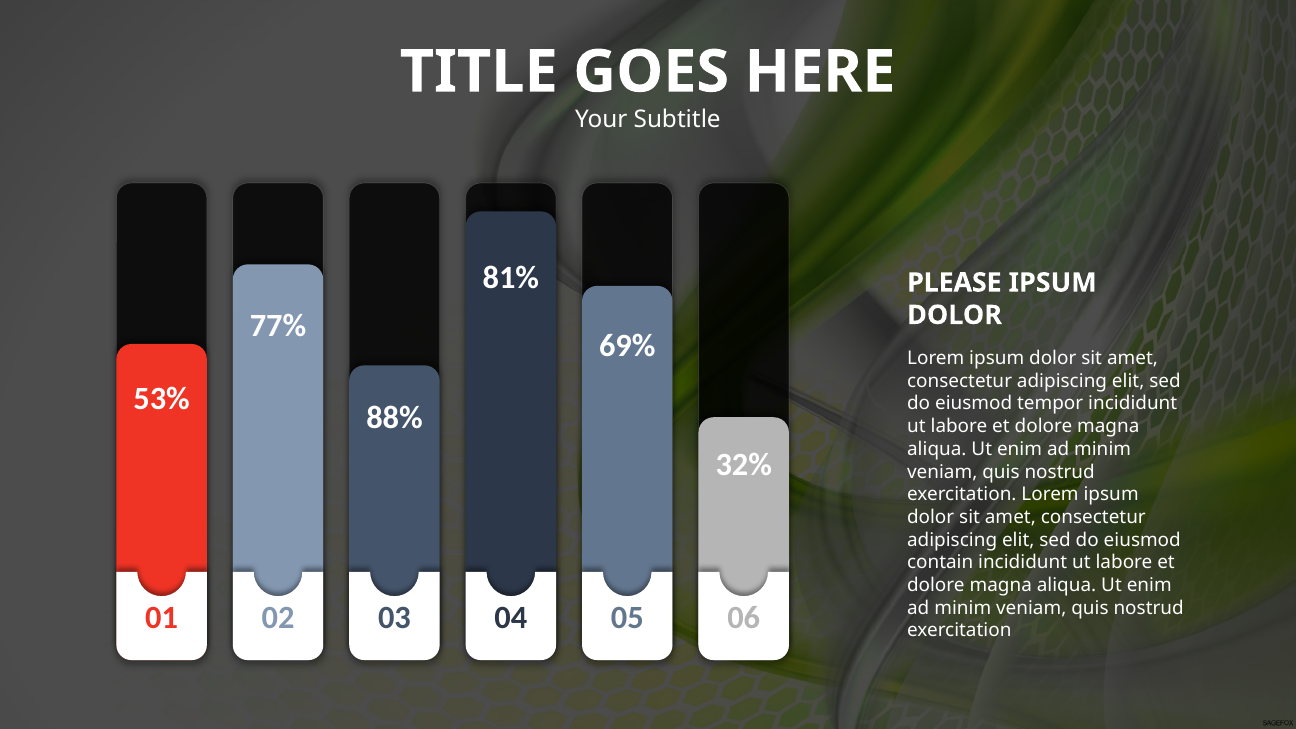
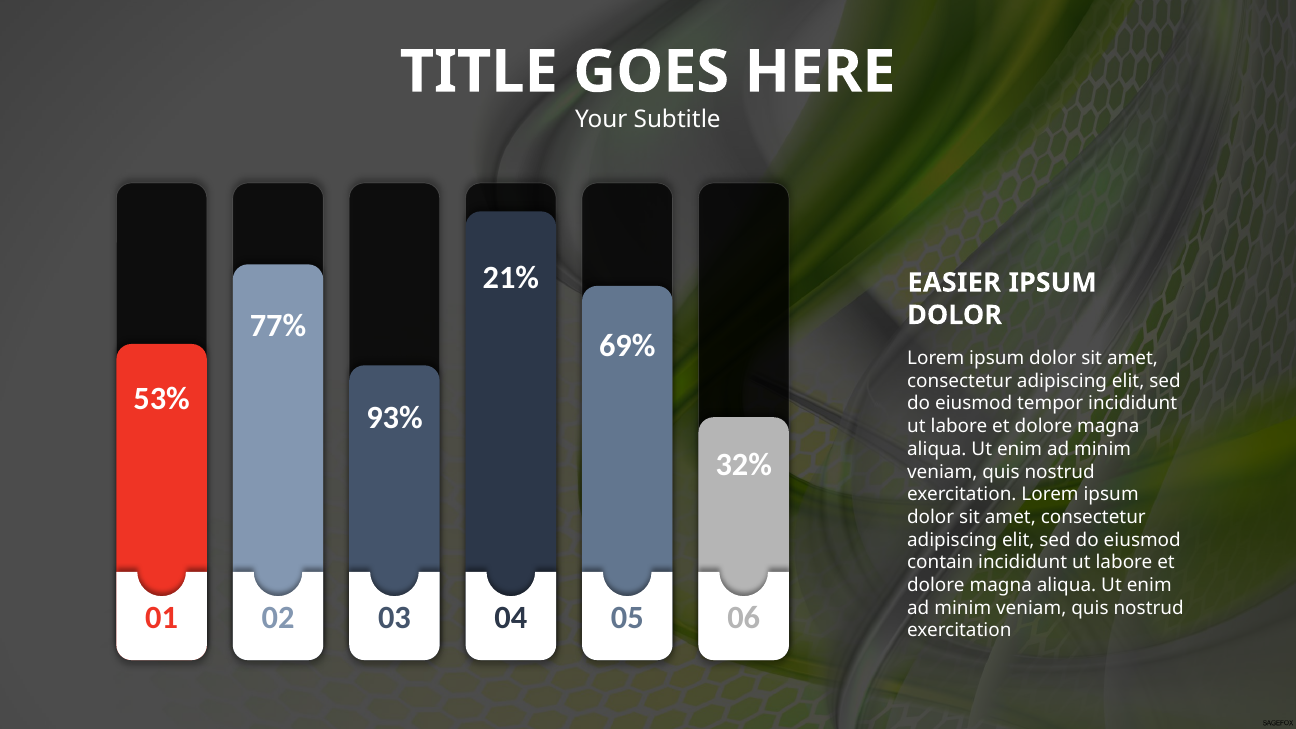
81%: 81% -> 21% (511, 277)
PLEASE: PLEASE -> EASIER (954, 283)
88%: 88% -> 93% (394, 418)
